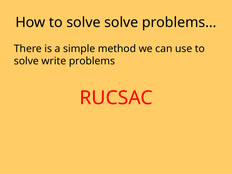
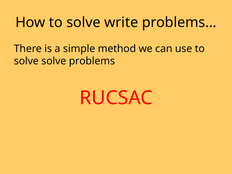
solve solve: solve -> write (121, 22)
solve write: write -> solve (54, 61)
